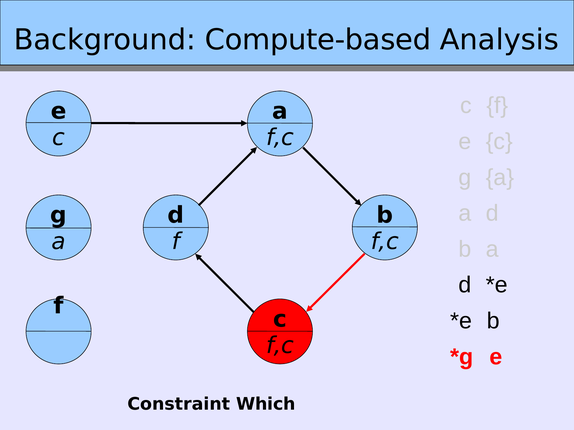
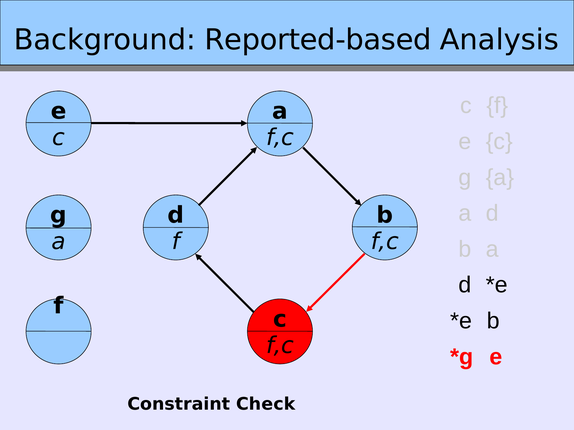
Compute-based: Compute-based -> Reported-based (318, 40)
Which: Which -> Check (266, 405)
